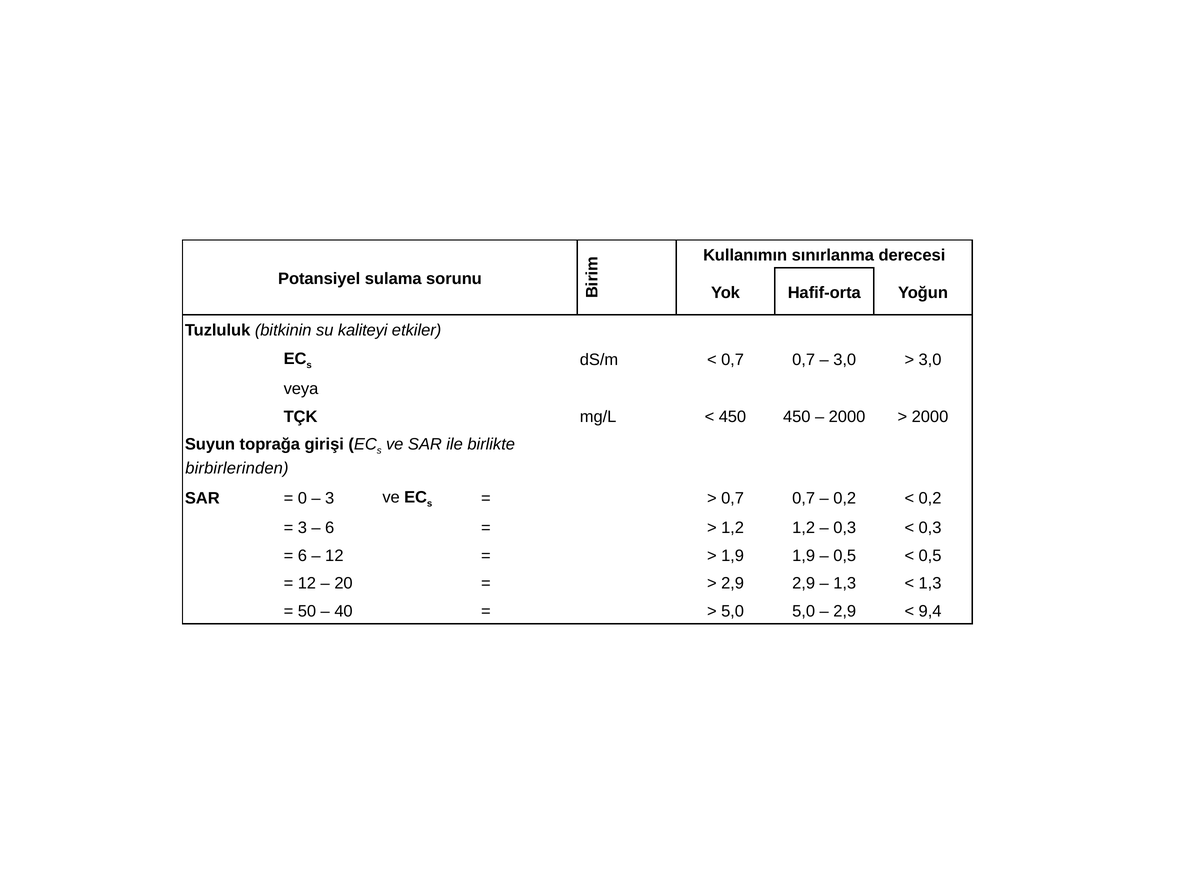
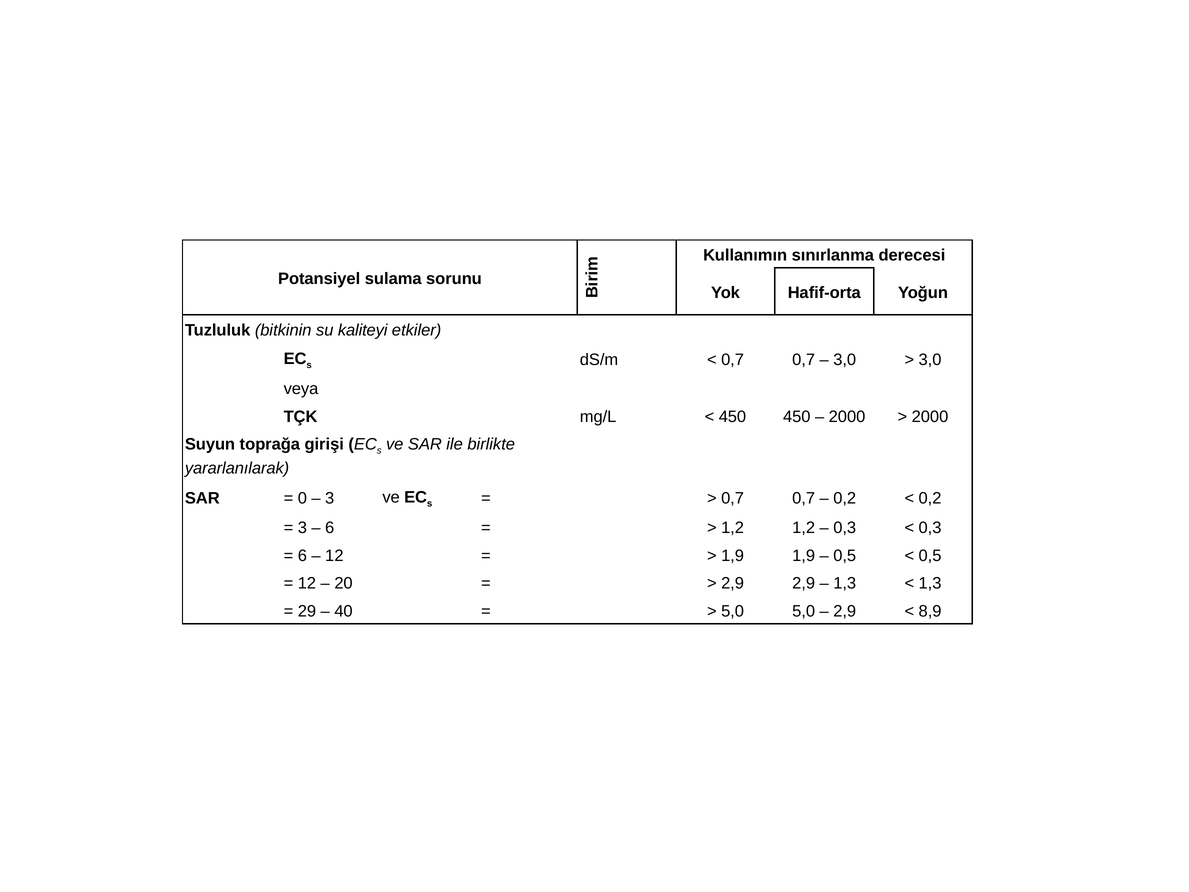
birbirlerinden: birbirlerinden -> yararlanılarak (237, 468)
50: 50 -> 29 (307, 611)
9,4: 9,4 -> 8,9 (930, 611)
